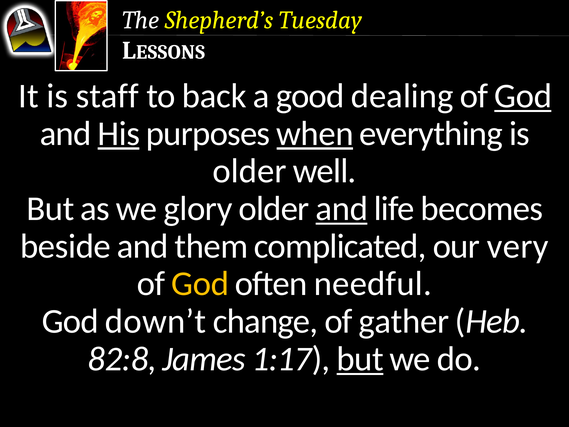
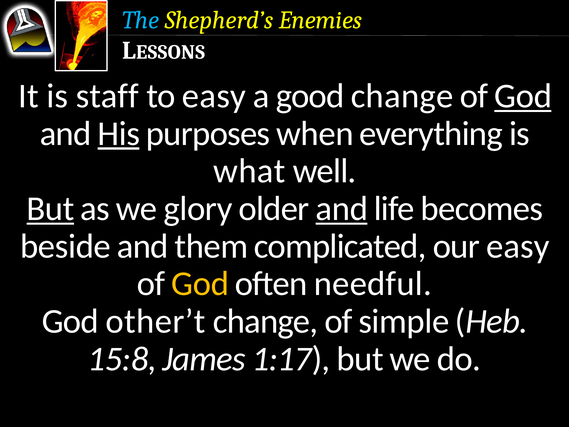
The colour: white -> light blue (141, 20)
Tuesday: Tuesday -> Enemies (321, 20)
to back: back -> easy (214, 96)
good dealing: dealing -> change (402, 96)
when underline: present -> none (315, 133)
older: older -> what (249, 171)
But underline: none -> present (50, 209)
our very: very -> easy (518, 246)
down’t: down’t -> other’t (156, 321)
gather: gather -> simple (404, 321)
82:8: 82:8 -> 15:8 (122, 359)
but underline: present -> none (360, 359)
